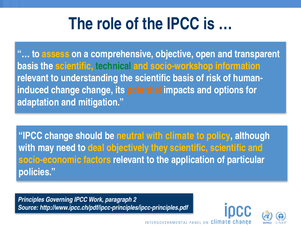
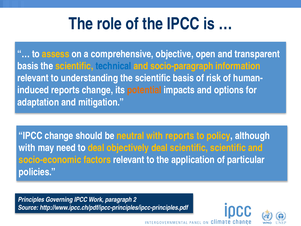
technical colour: green -> blue (113, 66)
socio-workshop: socio-workshop -> socio-paragraph (182, 66)
change: change -> reports (65, 90)
with climate: climate -> reports (180, 136)
objectively they: they -> deal (159, 148)
